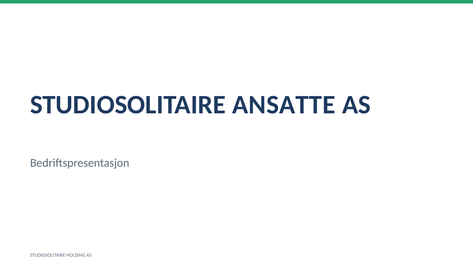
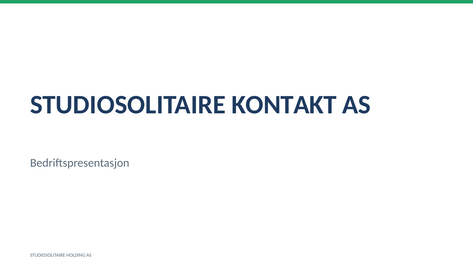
ANSATTE: ANSATTE -> KONTAKT (284, 105)
